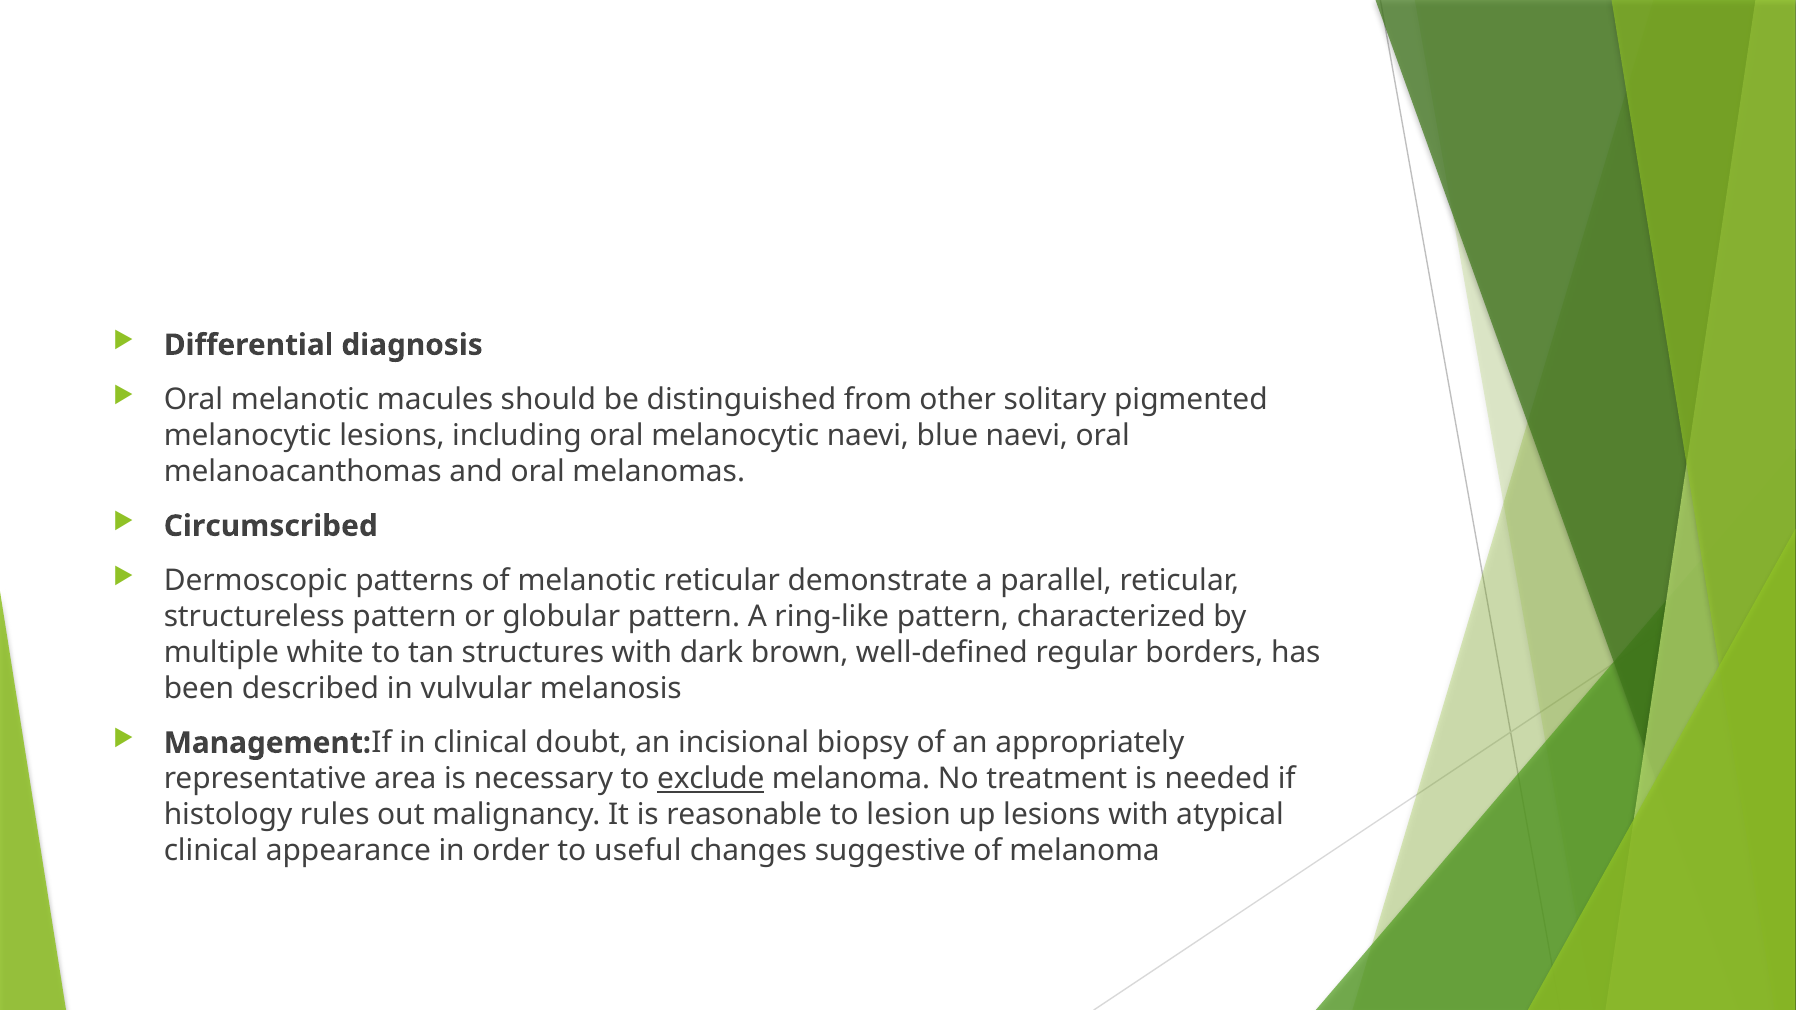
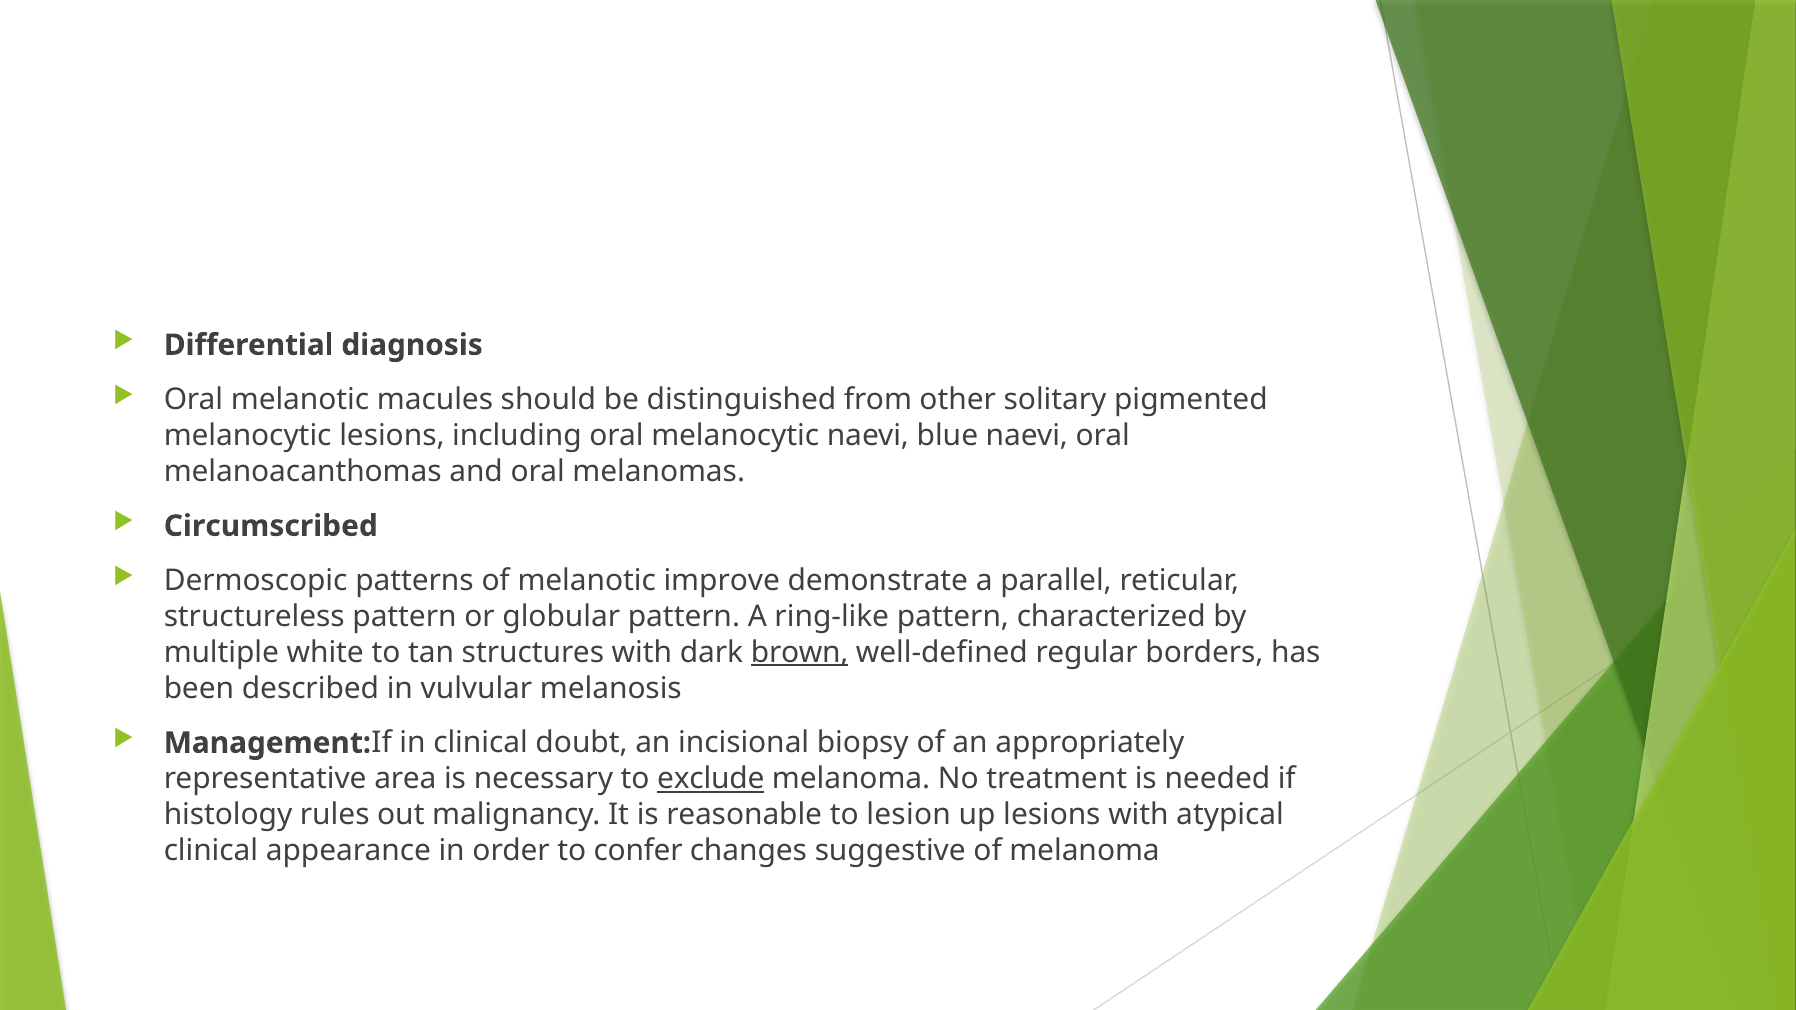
melanotic reticular: reticular -> improve (722, 581)
brown underline: none -> present (800, 653)
useful: useful -> confer (638, 851)
